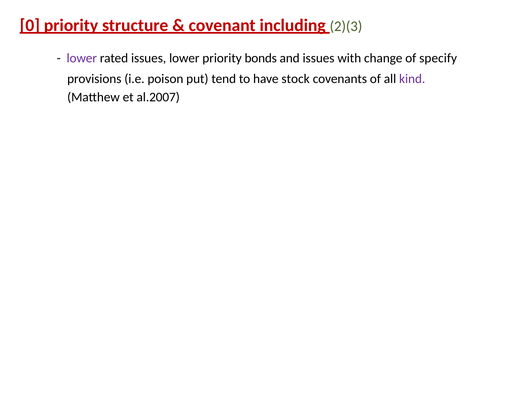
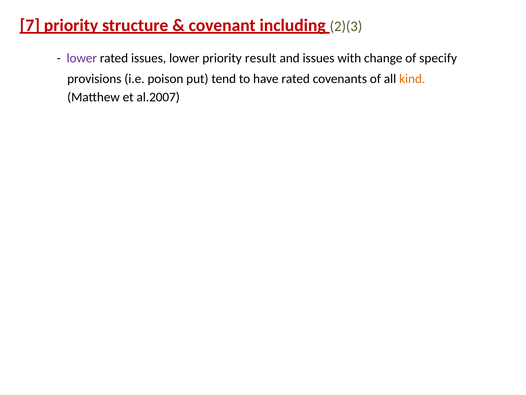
0: 0 -> 7 (30, 25)
bonds: bonds -> result (261, 58)
have stock: stock -> rated (296, 79)
kind colour: purple -> orange (412, 79)
